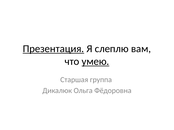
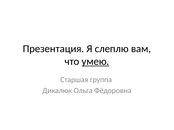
Презентация underline: present -> none (53, 49)
